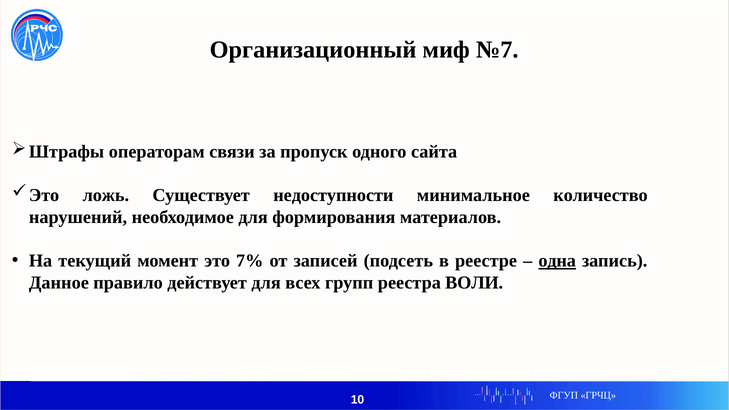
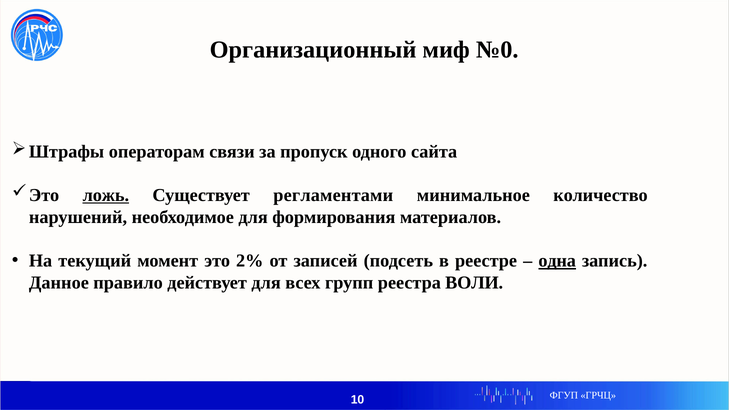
№7: №7 -> №0 (497, 50)
ложь underline: none -> present (106, 195)
недоступности: недоступности -> регламентами (333, 195)
7%: 7% -> 2% (250, 261)
